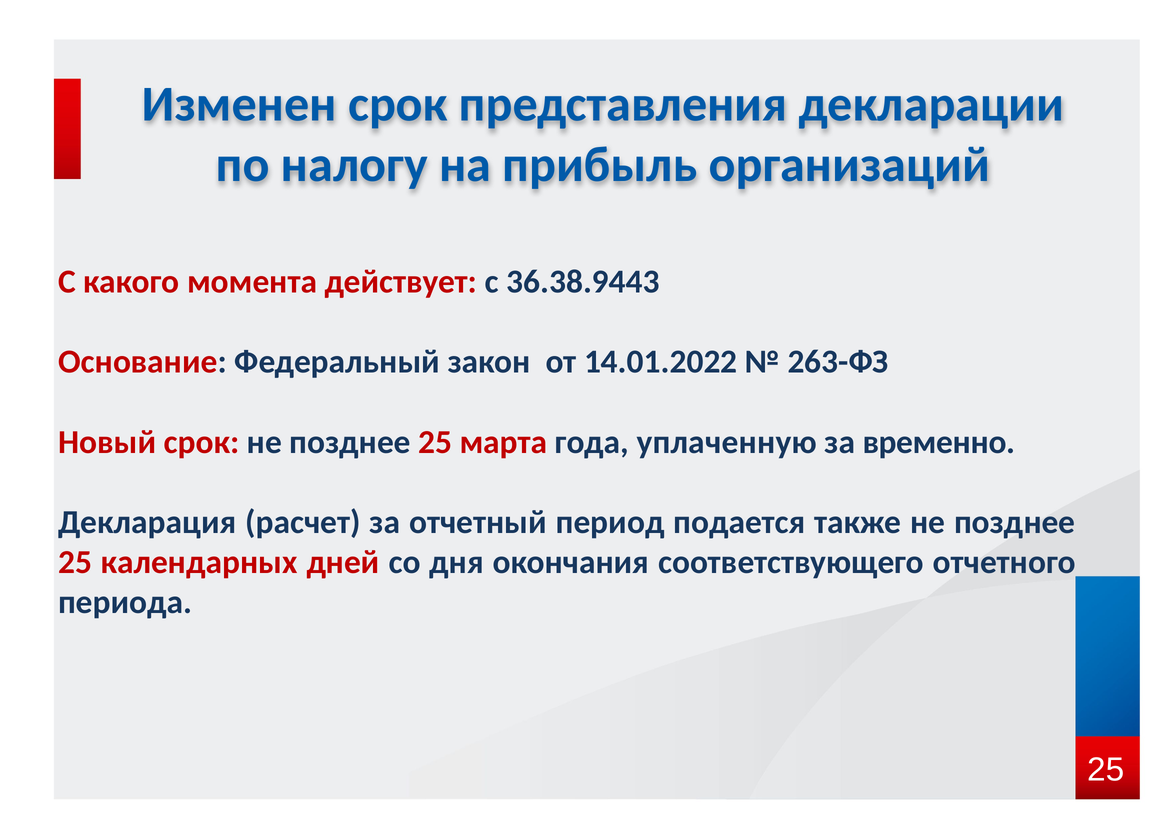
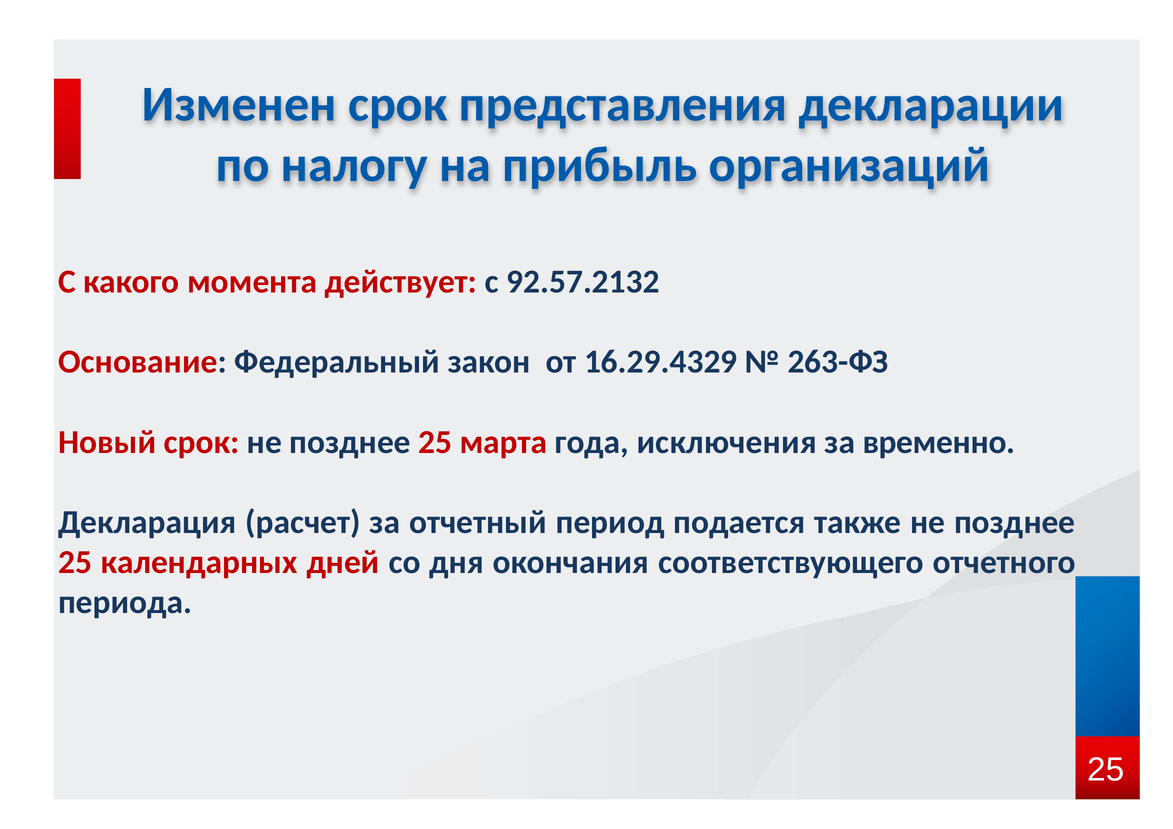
36.38.9443: 36.38.9443 -> 92.57.2132 (583, 282)
14.01.2022: 14.01.2022 -> 16.29.4329 (661, 362)
уплаченную: уплаченную -> исключения (727, 442)
